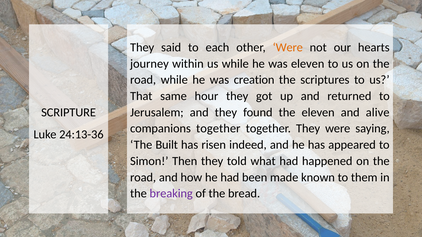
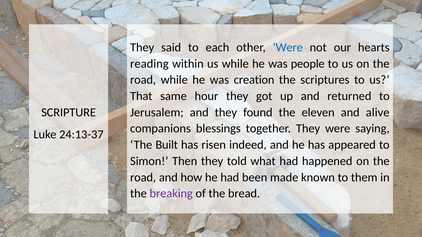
Were colour: orange -> blue (288, 47)
journey: journey -> reading (149, 64)
was eleven: eleven -> people (308, 64)
companions together: together -> blessings (218, 129)
24:13-36: 24:13-36 -> 24:13-37 (81, 135)
